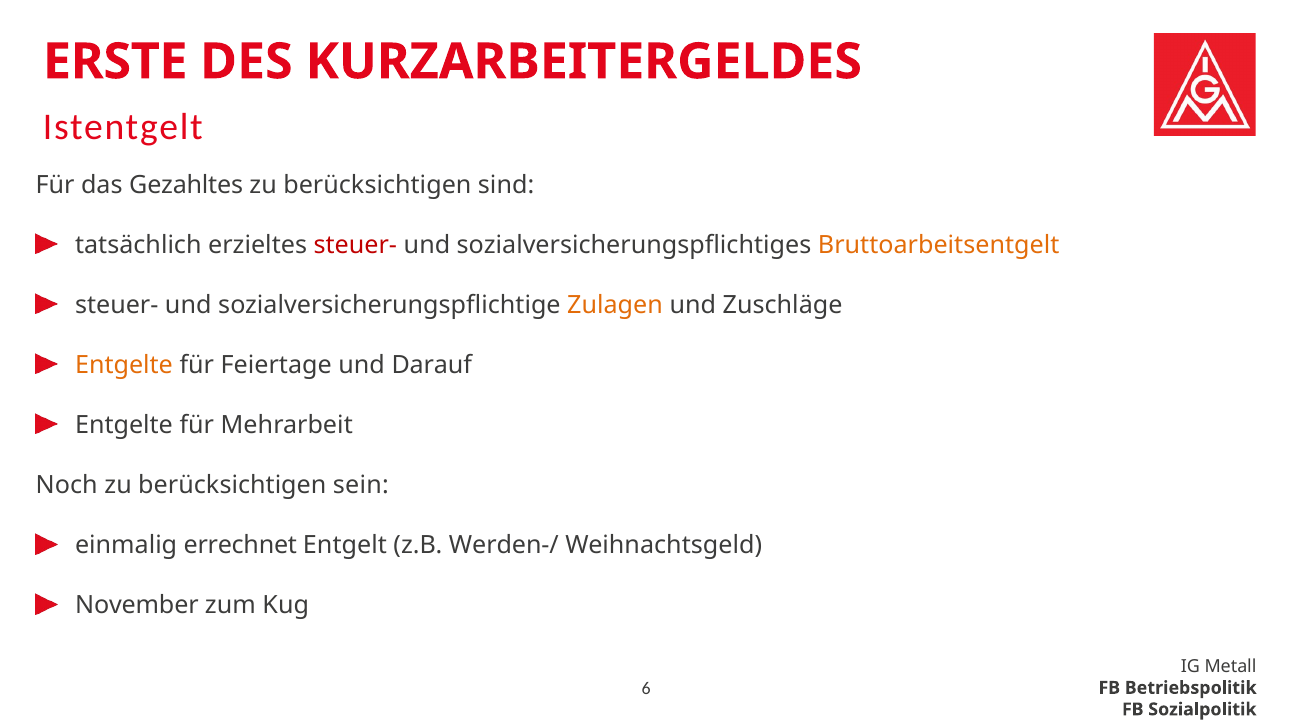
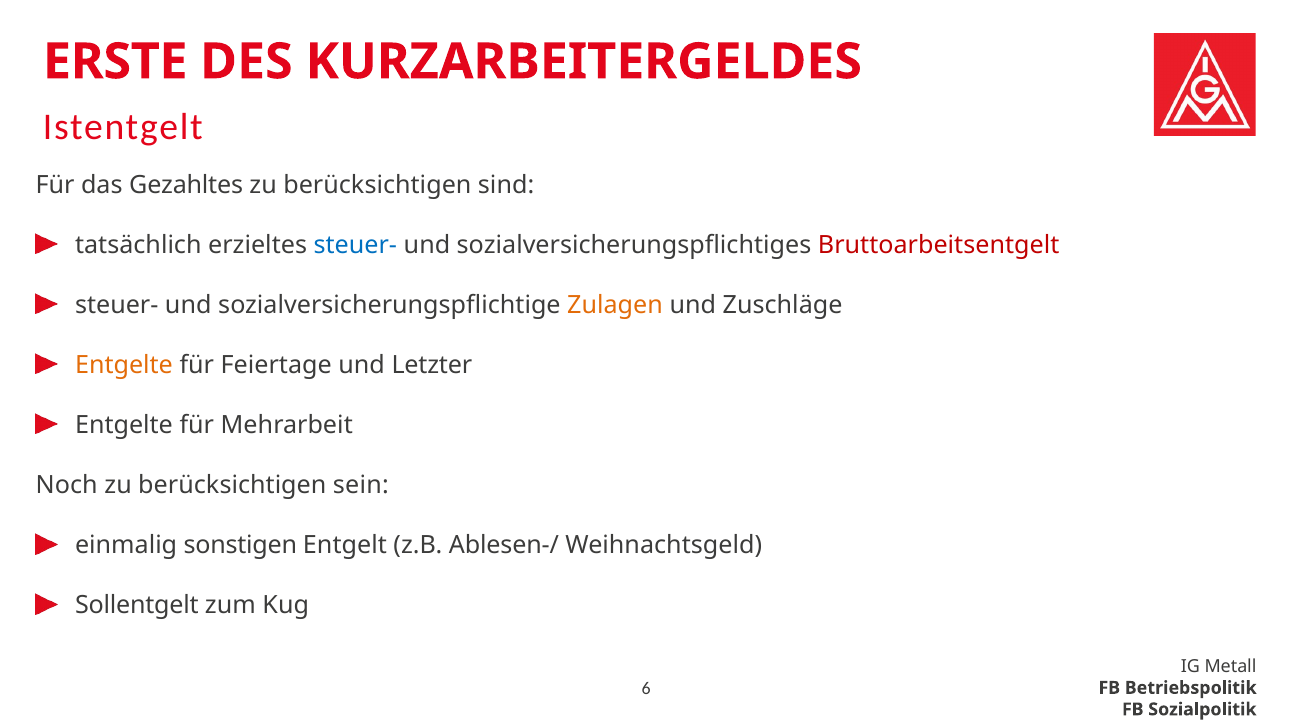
steuer- colour: red -> blue (355, 246)
Bruttoarbeitsentgelt colour: orange -> red (939, 246)
Darauf: Darauf -> Letzter (432, 366)
errechnet: errechnet -> sonstigen (240, 546)
Werden-/: Werden-/ -> Ablesen-/ (504, 546)
November: November -> Sollentgelt (137, 606)
